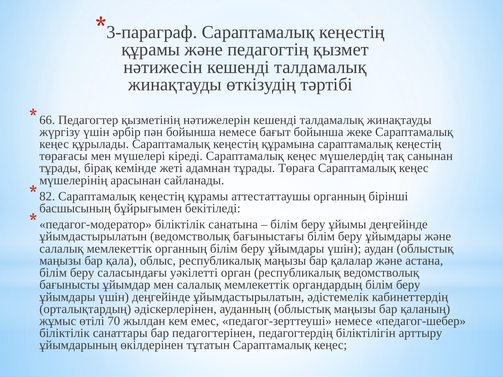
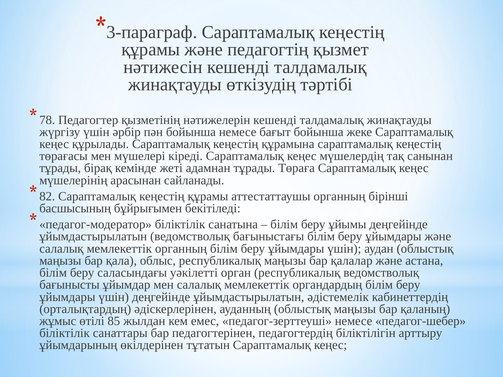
66: 66 -> 78 (47, 120)
70: 70 -> 85 (114, 321)
